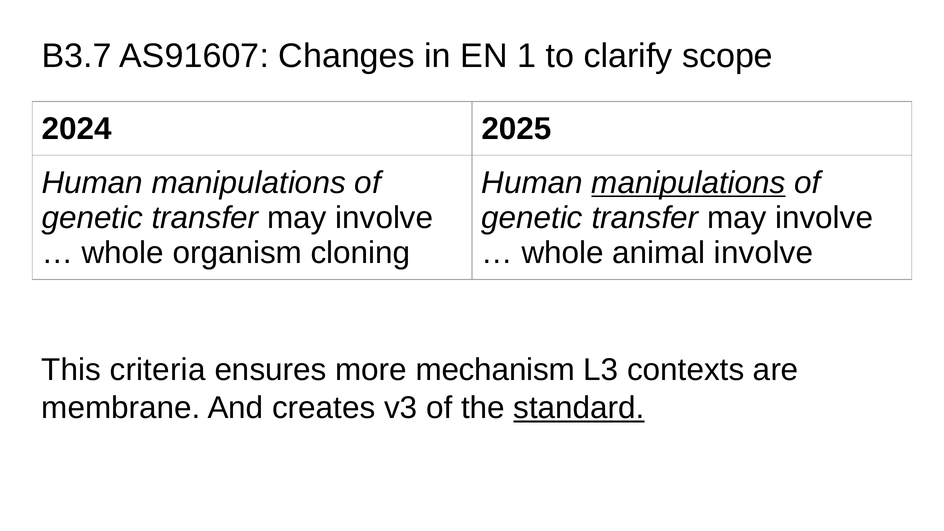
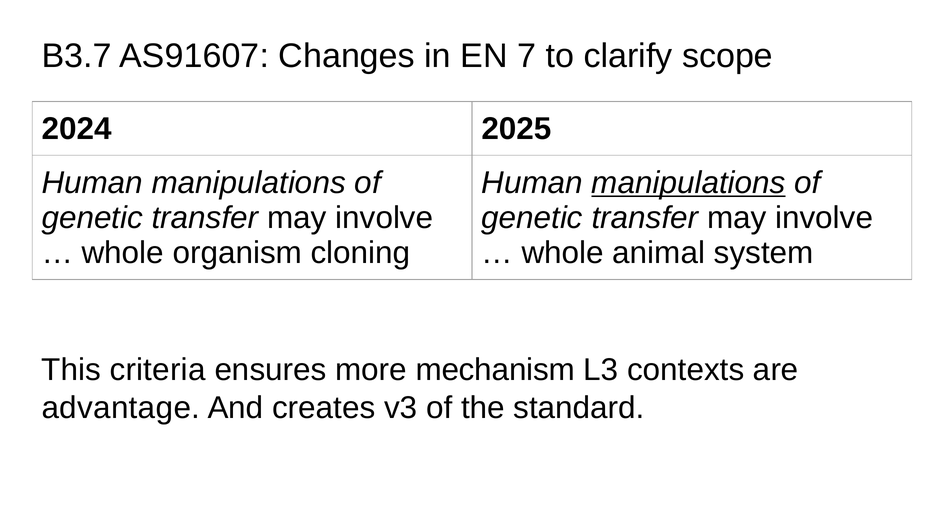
1: 1 -> 7 (527, 56)
animal involve: involve -> system (764, 253)
membrane: membrane -> advantage (121, 408)
standard underline: present -> none (579, 408)
